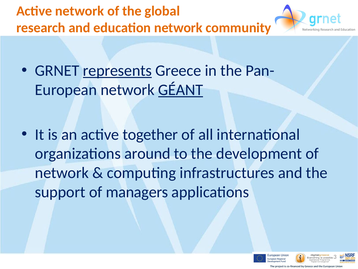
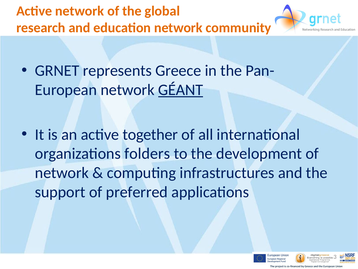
represents underline: present -> none (117, 71)
around: around -> folders (147, 153)
managers: managers -> preferred (137, 192)
